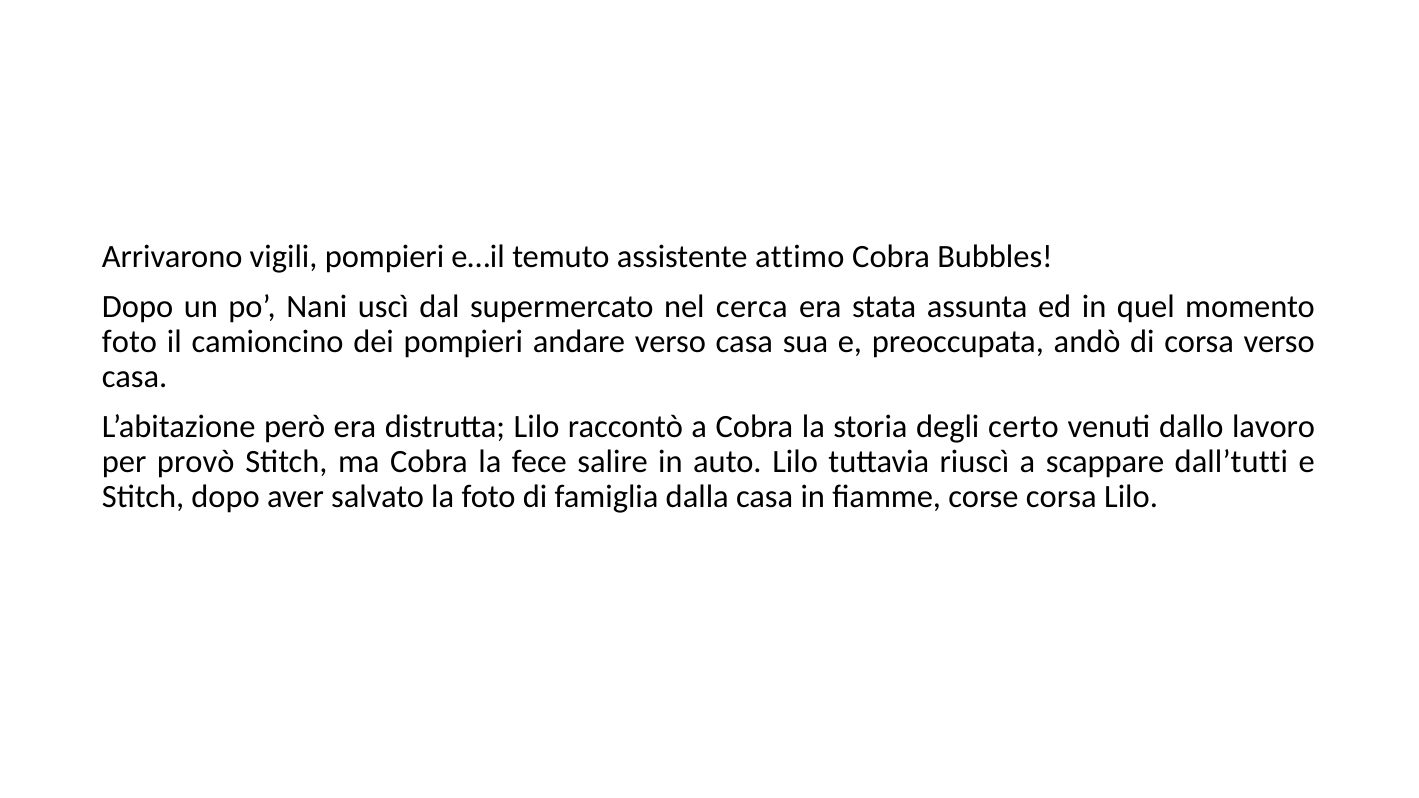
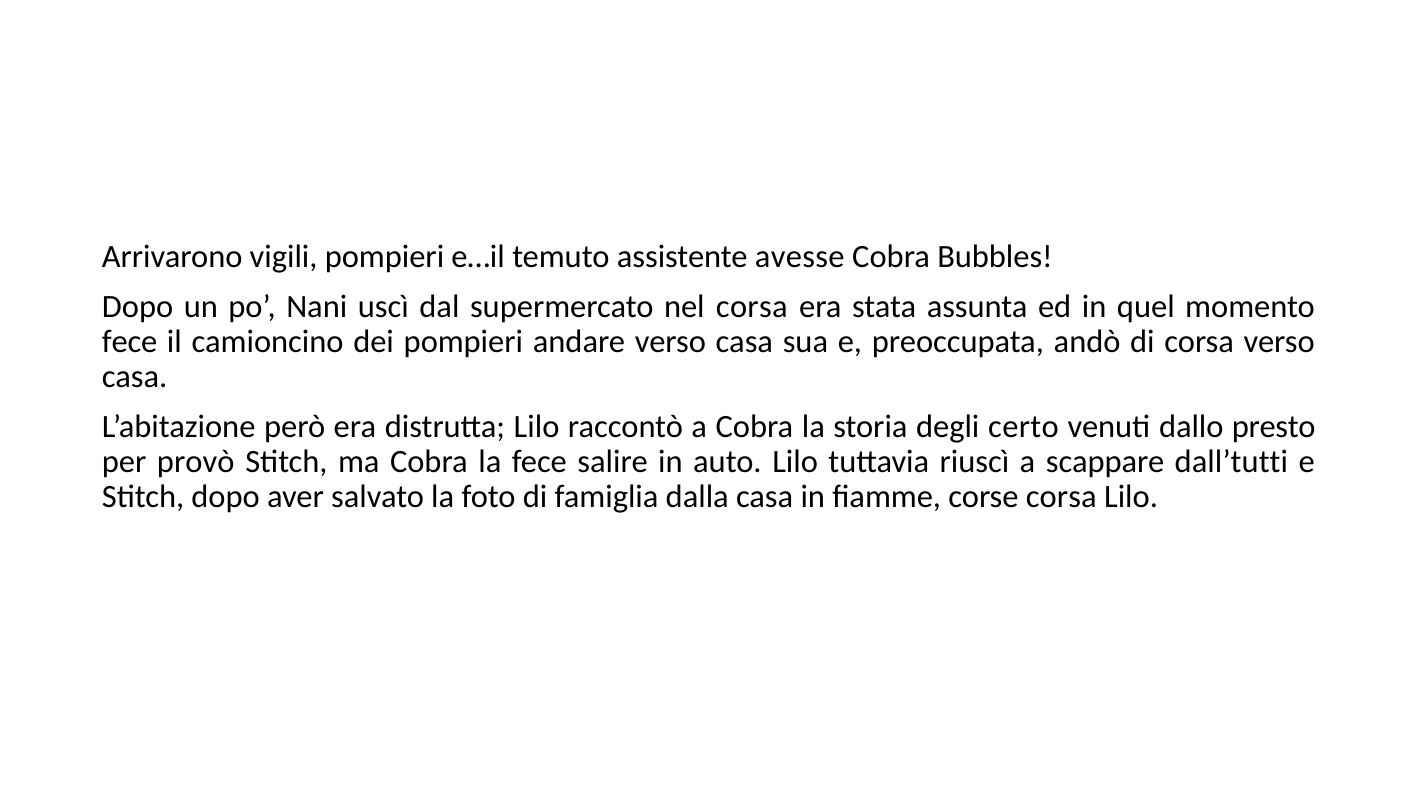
attimo: attimo -> avesse (800, 257)
nel cerca: cerca -> corsa (752, 307)
foto: foto -> fece (130, 342)
lavoro: lavoro -> presto (1274, 427)
